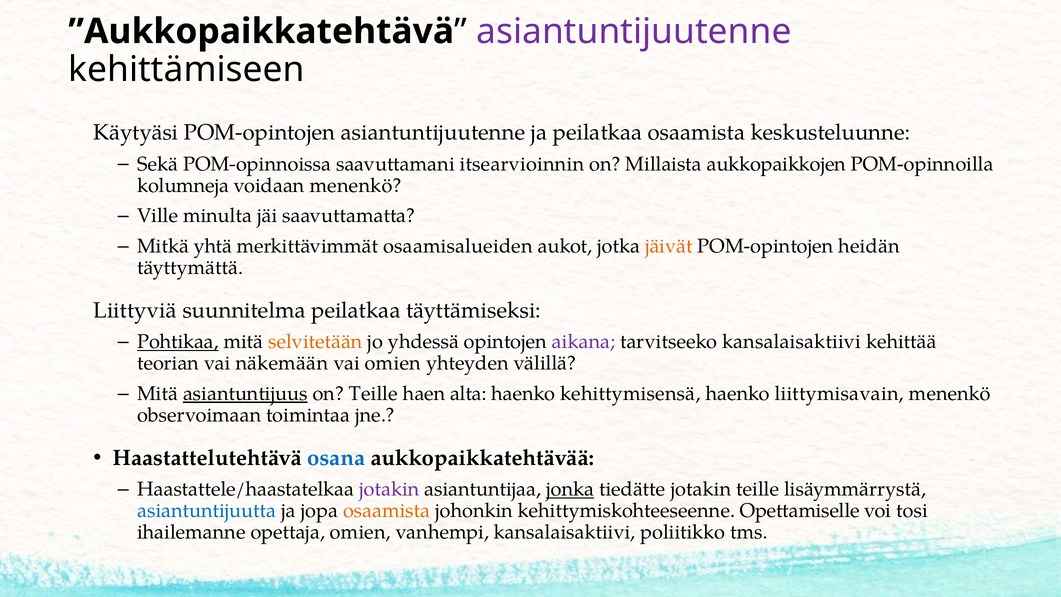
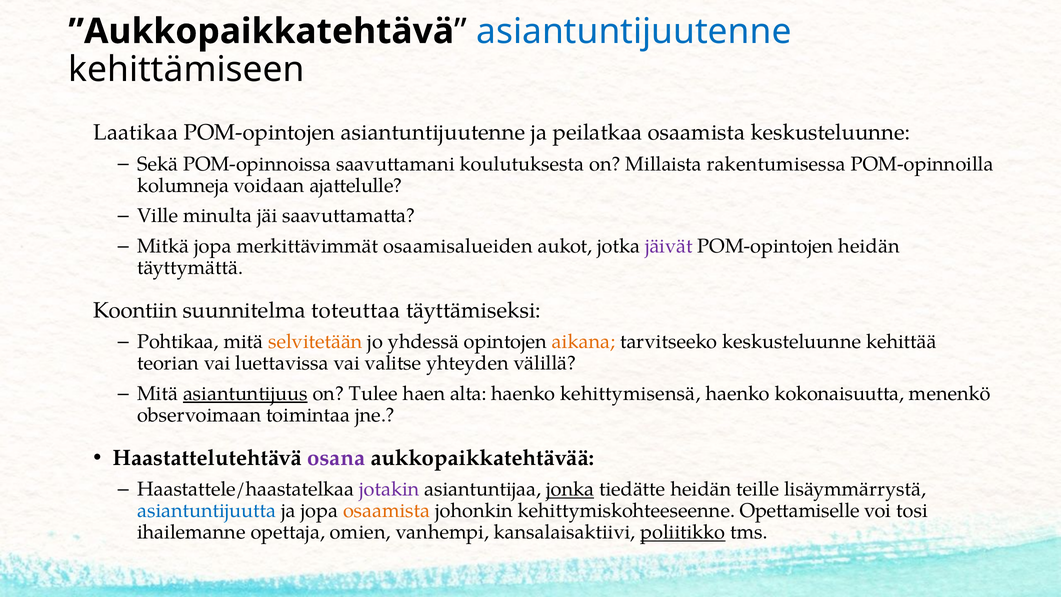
asiantuntijuutenne colour: purple -> blue (634, 31)
Käytyäsi: Käytyäsi -> Laatikaa (136, 133)
itsearvioinnin: itsearvioinnin -> koulutuksesta (522, 164)
aukkopaikkojen: aukkopaikkojen -> rakentumisessa (776, 164)
voidaan menenkö: menenkö -> ajattelulle (356, 186)
Mitkä yhtä: yhtä -> jopa (213, 246)
jäivät colour: orange -> purple (669, 246)
Liittyviä: Liittyviä -> Koontiin (135, 310)
suunnitelma peilatkaa: peilatkaa -> toteuttaa (356, 310)
Pohtikaa underline: present -> none (178, 342)
aikana colour: purple -> orange (584, 342)
tarvitseeko kansalaisaktiivi: kansalaisaktiivi -> keskusteluunne (792, 342)
näkemään: näkemään -> luettavissa (282, 363)
vai omien: omien -> valitse (393, 363)
on Teille: Teille -> Tulee (373, 394)
liittymisavain: liittymisavain -> kokonaisuutta (839, 394)
osana colour: blue -> purple (336, 458)
tiedätte jotakin: jotakin -> heidän (701, 489)
poliitikko underline: none -> present (683, 532)
